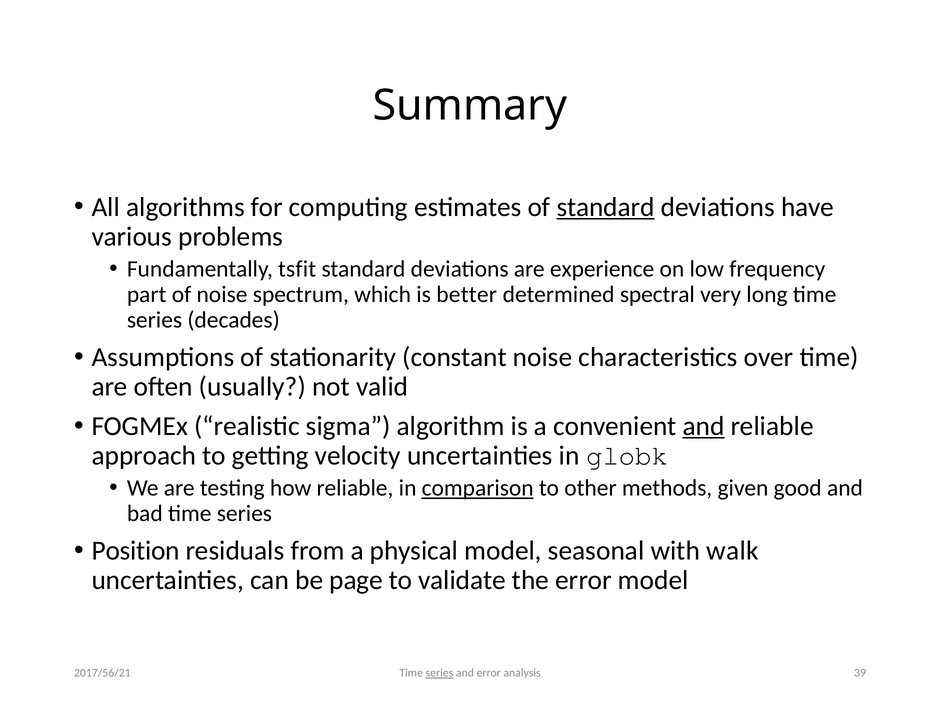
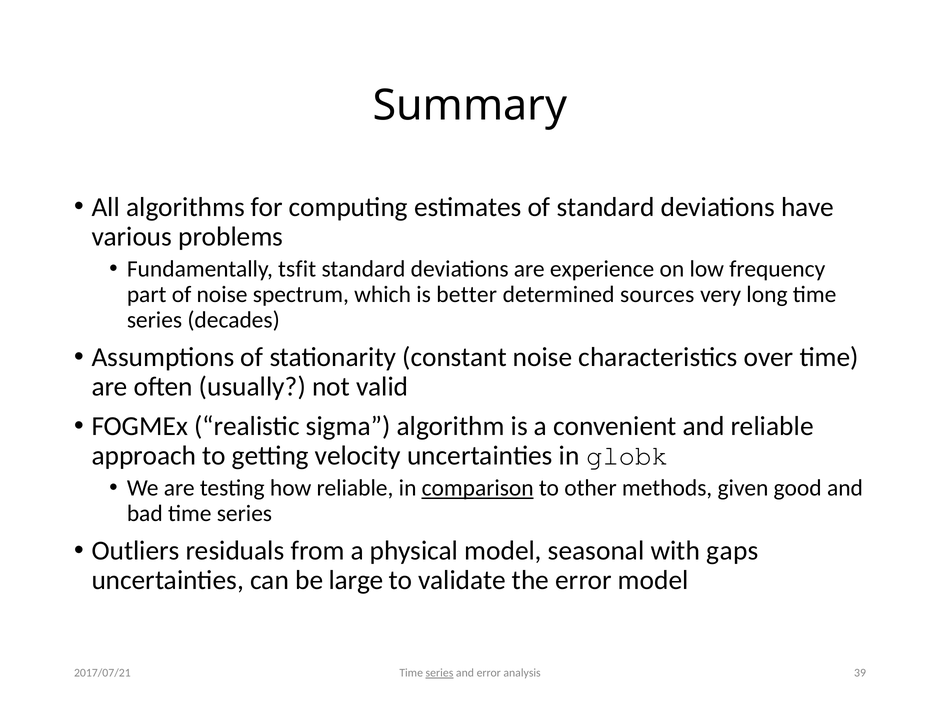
standard underline: present -> none (606, 207)
spectral: spectral -> sources (657, 294)
and underline: present -> none (704, 426)
Position: Position -> Outliers (136, 551)
walk: walk -> gaps (732, 551)
page: page -> large (356, 580)
2017/56/21: 2017/56/21 -> 2017/07/21 (102, 673)
